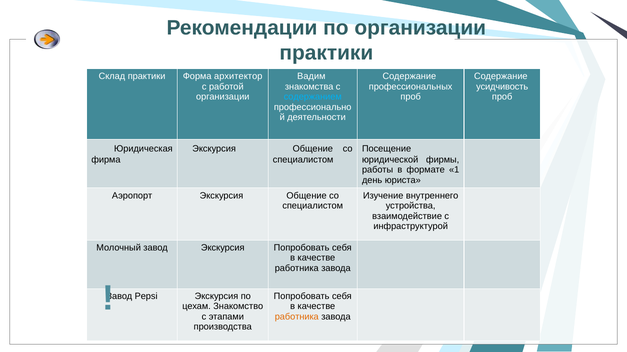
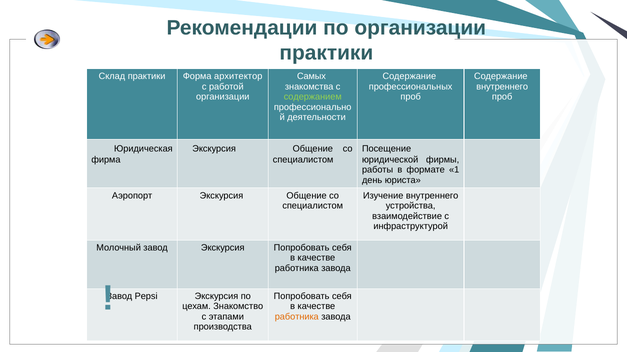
Вадим: Вадим -> Самых (311, 77)
усидчивость: усидчивость -> внутреннего (502, 87)
содержанием colour: light blue -> light green (313, 97)
